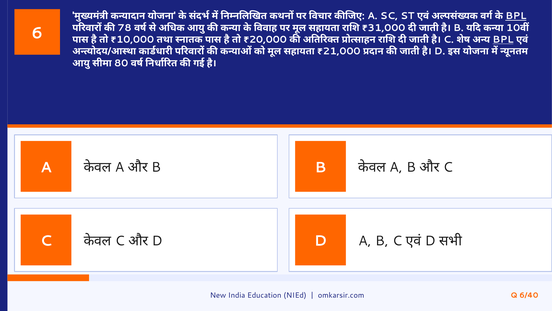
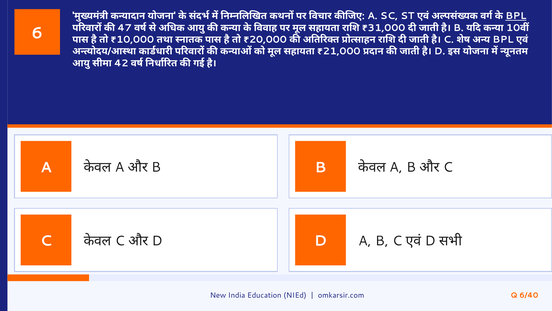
78: 78 -> 47 (125, 28)
BPL underline: present -> none (503, 40)
80: 80 -> 42 (121, 63)
